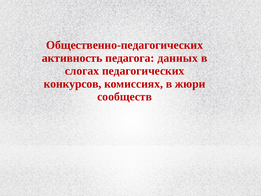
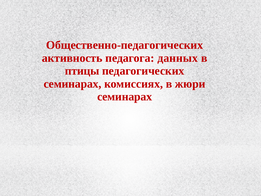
слогах: слогах -> птицы (82, 71)
конкурсов: конкурсов -> семинарах (73, 84)
сообществ: сообществ -> семинарах (125, 97)
